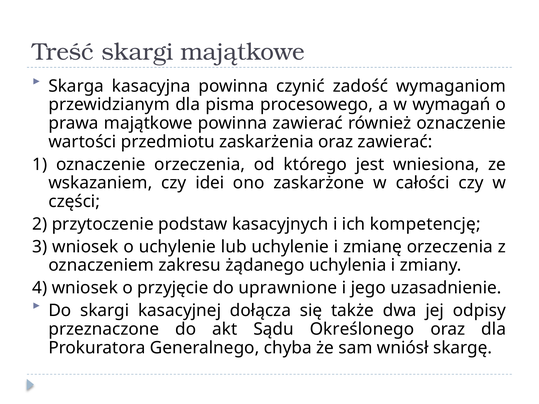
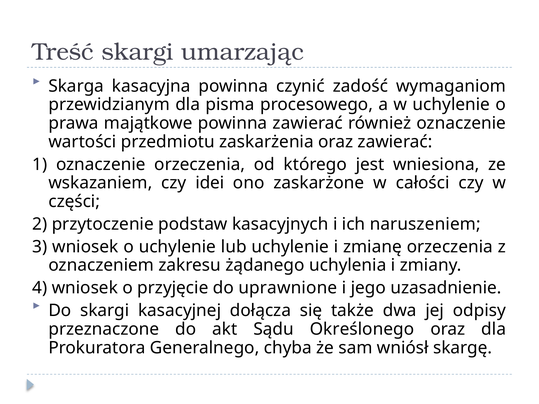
skargi majątkowe: majątkowe -> umarzając (242, 52)
w wymagań: wymagań -> uchylenie (451, 105)
kompetencję: kompetencję -> naruszeniem (425, 224)
